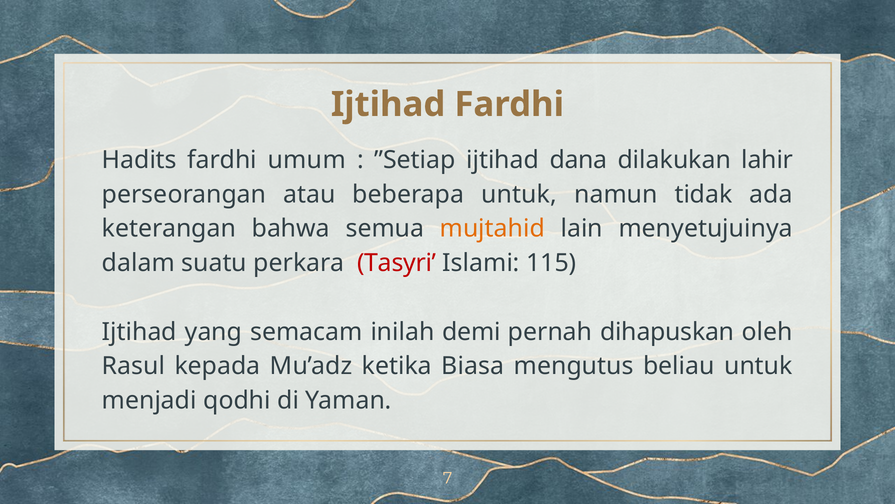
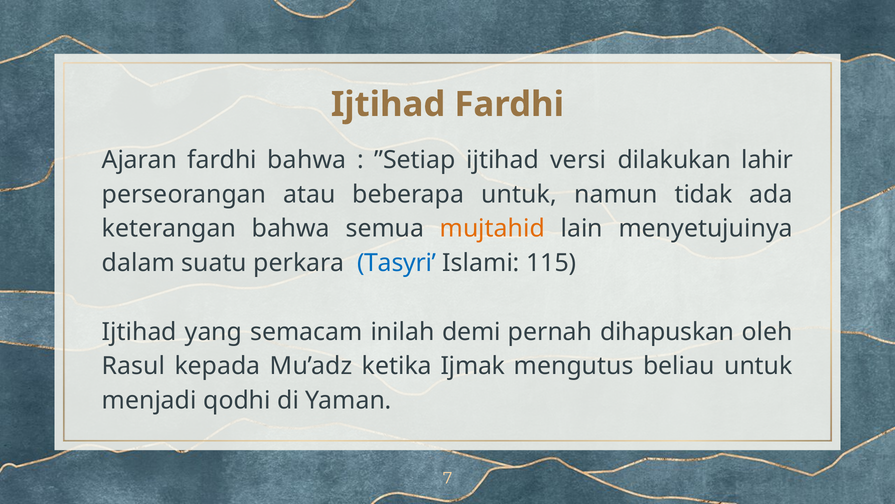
Hadits: Hadits -> Ajaran (139, 160)
fardhi umum: umum -> bahwa (307, 160)
dana: dana -> versi (578, 160)
Tasyri colour: red -> blue (397, 263)
Biasa: Biasa -> Ijmak (473, 366)
